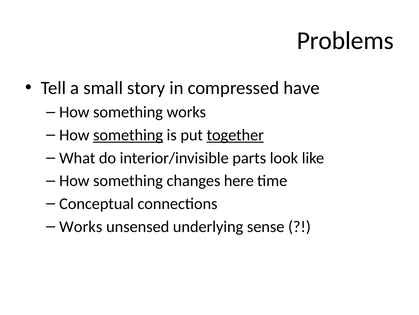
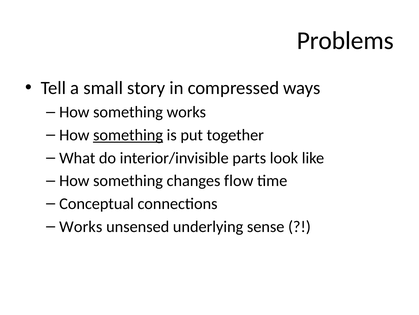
have: have -> ways (302, 88)
together underline: present -> none (235, 135)
here: here -> flow (239, 180)
